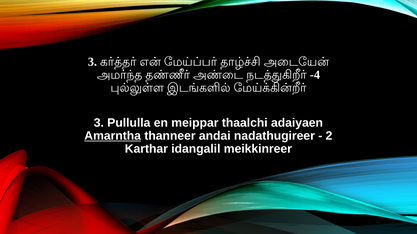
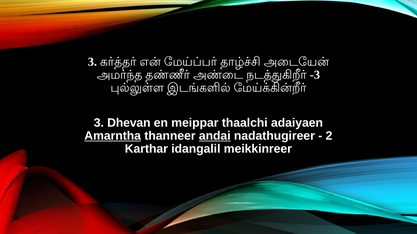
-4: -4 -> -3 (315, 75)
Pullulla: Pullulla -> Dhevan (129, 123)
andai underline: none -> present (215, 136)
